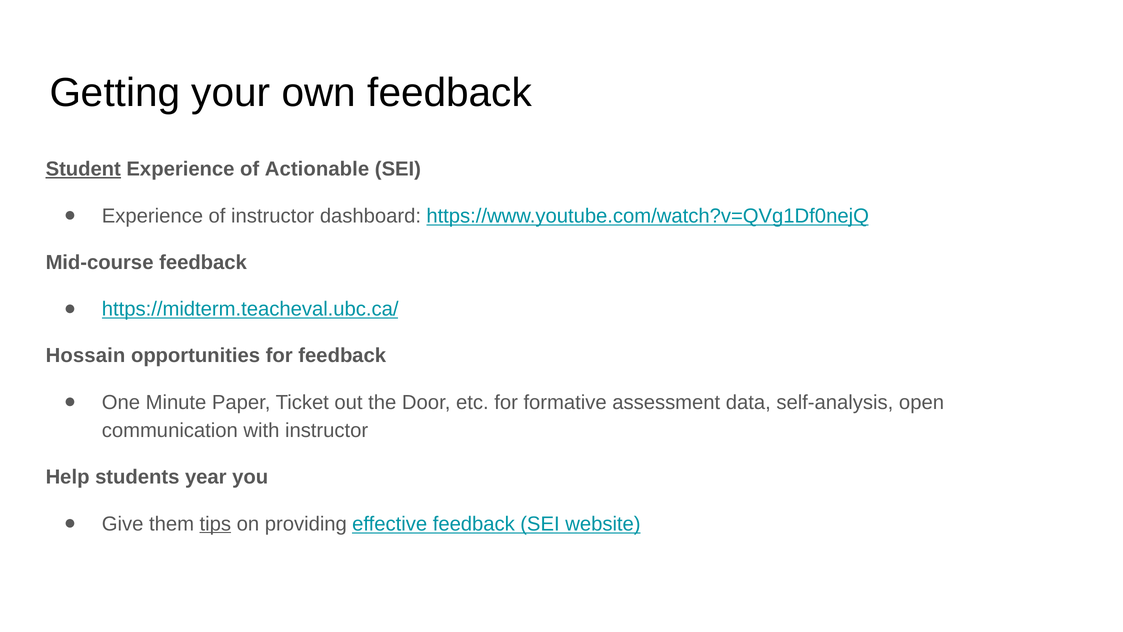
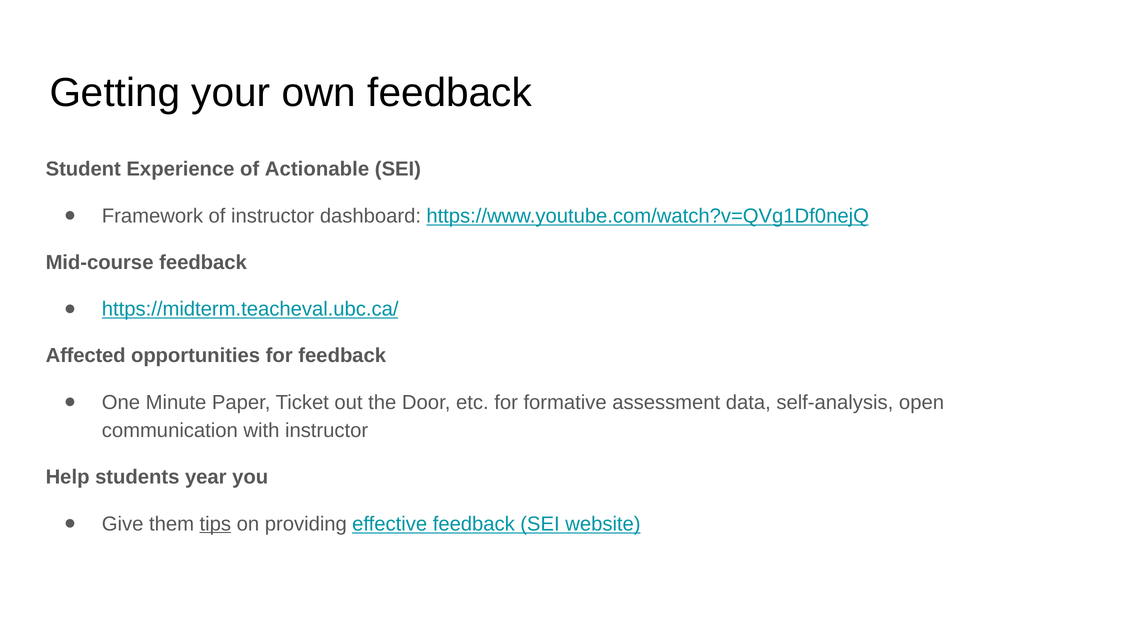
Student underline: present -> none (83, 169)
Experience: Experience -> Framework (152, 216)
Hossain: Hossain -> Affected (86, 356)
